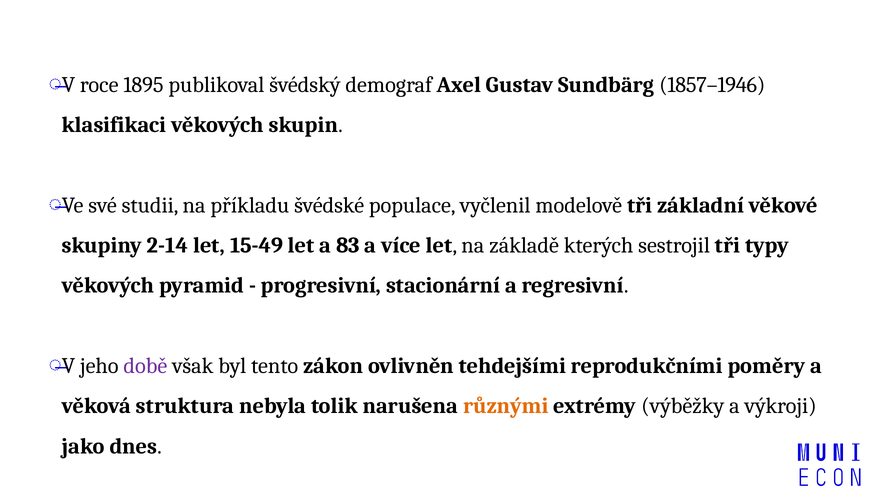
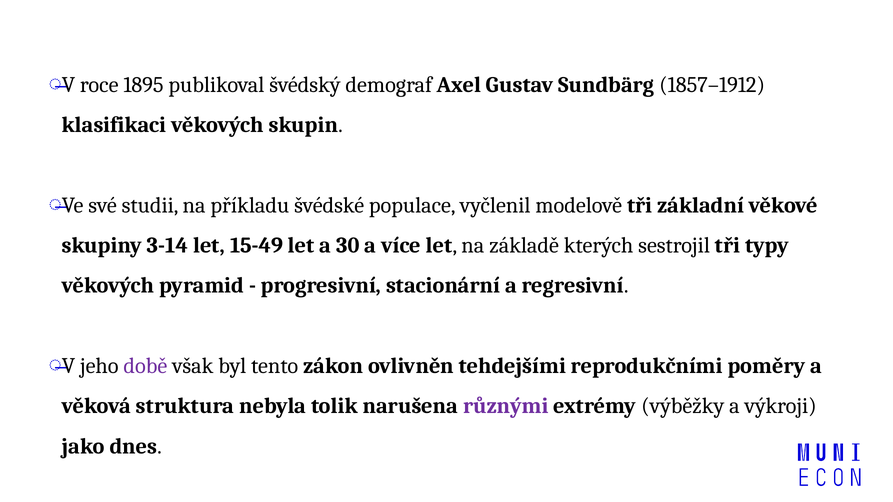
1857–1946: 1857–1946 -> 1857–1912 (712, 85)
2-14: 2-14 -> 3-14 (167, 246)
83: 83 -> 30 (348, 246)
různými colour: orange -> purple (506, 406)
